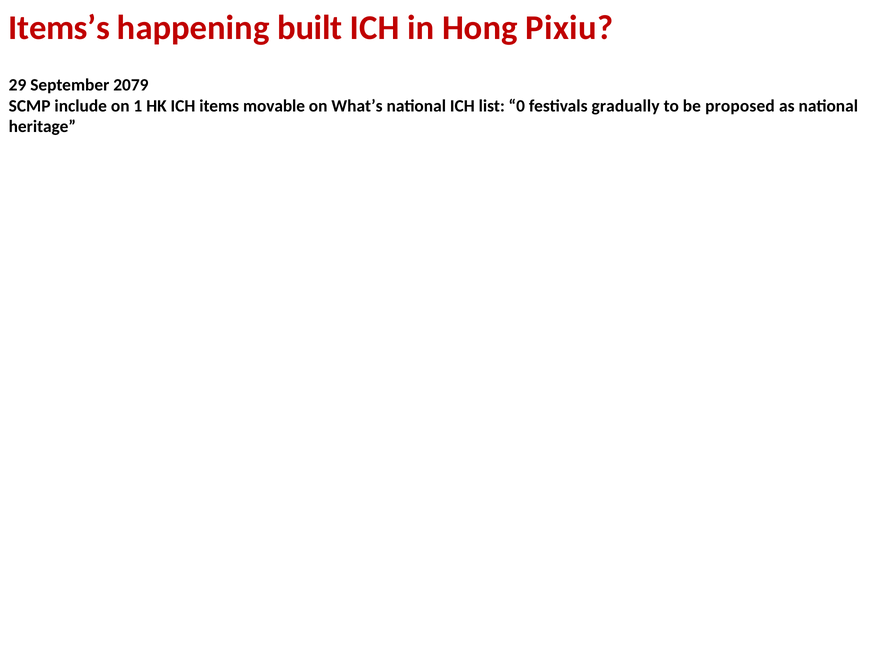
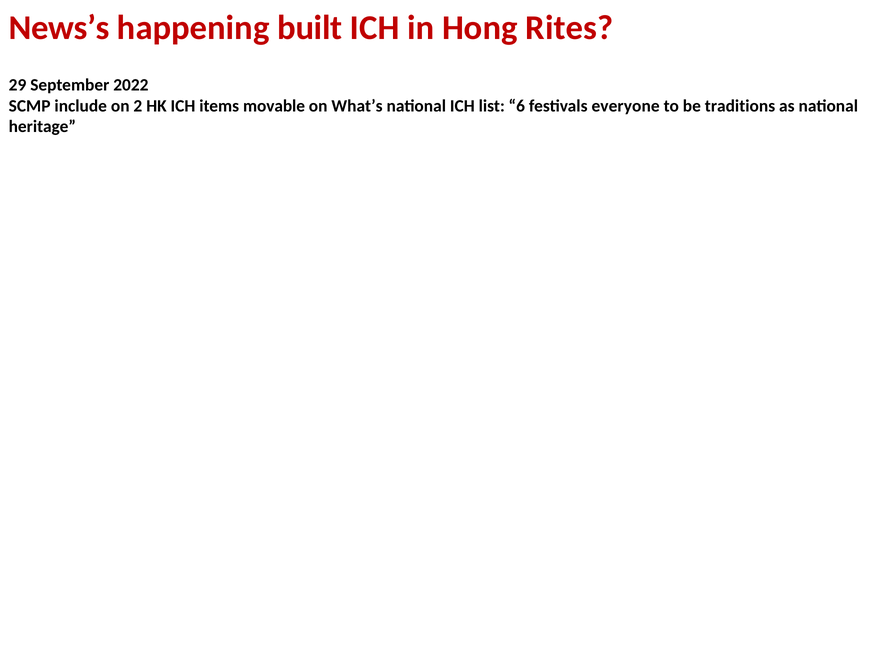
Items’s: Items’s -> News’s (59, 28)
Pixiu: Pixiu -> Rites (569, 28)
2079: 2079 -> 2022 (131, 85)
1: 1 -> 2 (138, 106)
0: 0 -> 6 (517, 106)
gradually: gradually -> everyone (626, 106)
proposed: proposed -> traditions (740, 106)
